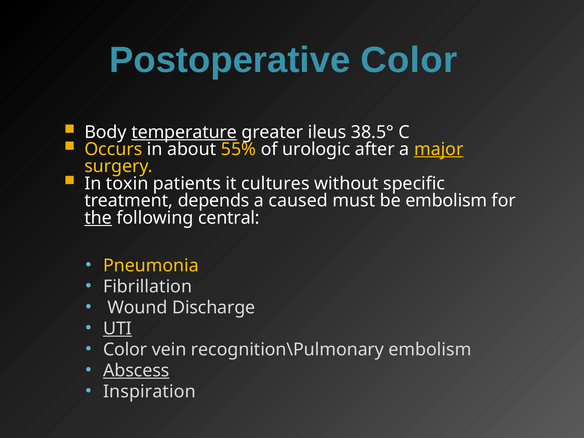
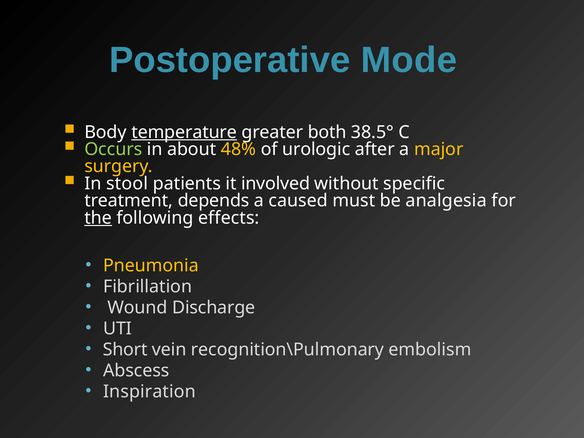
Postoperative Color: Color -> Mode (409, 60)
ileus: ileus -> both (327, 132)
Occurs colour: yellow -> light green (113, 149)
55%: 55% -> 48% (239, 149)
major underline: present -> none (439, 149)
toxin: toxin -> stool (127, 184)
cultures: cultures -> involved (276, 184)
be embolism: embolism -> analgesia (446, 201)
central: central -> effects (229, 218)
UTI underline: present -> none (118, 329)
Color: Color -> Short (125, 350)
Abscess underline: present -> none (136, 371)
